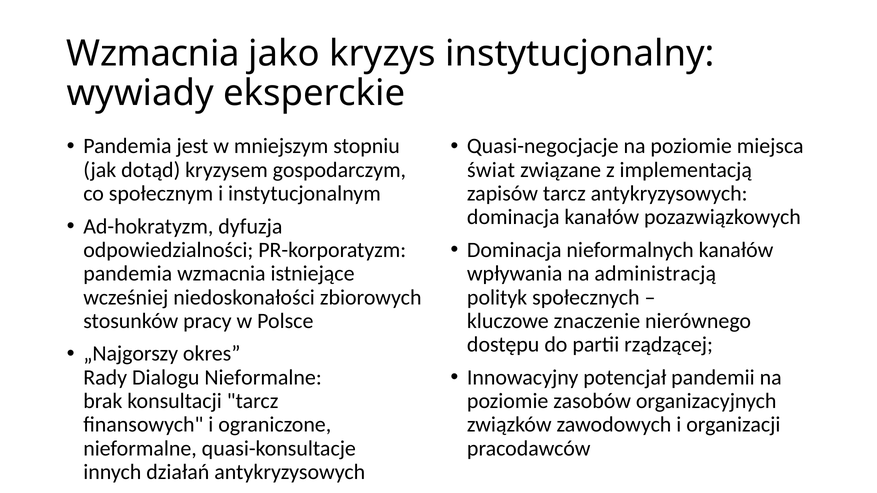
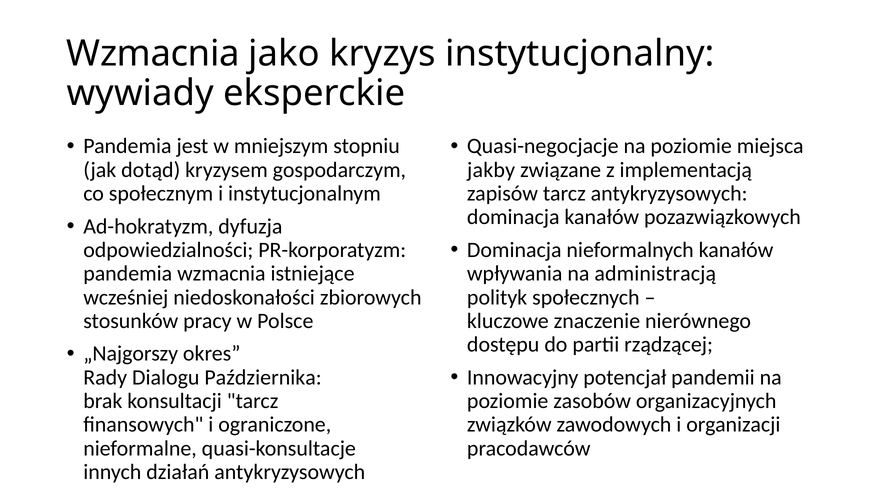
świat: świat -> jakby (491, 170)
Dialogu Nieformalne: Nieformalne -> Października (263, 378)
